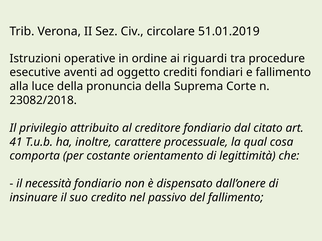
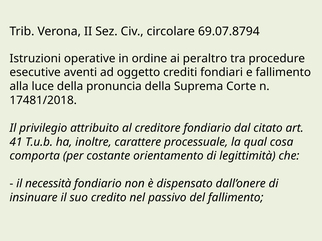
51.01.2019: 51.01.2019 -> 69.07.8794 (229, 31)
riguardi: riguardi -> peraltro (205, 59)
23082/2018: 23082/2018 -> 17481/2018 (43, 100)
